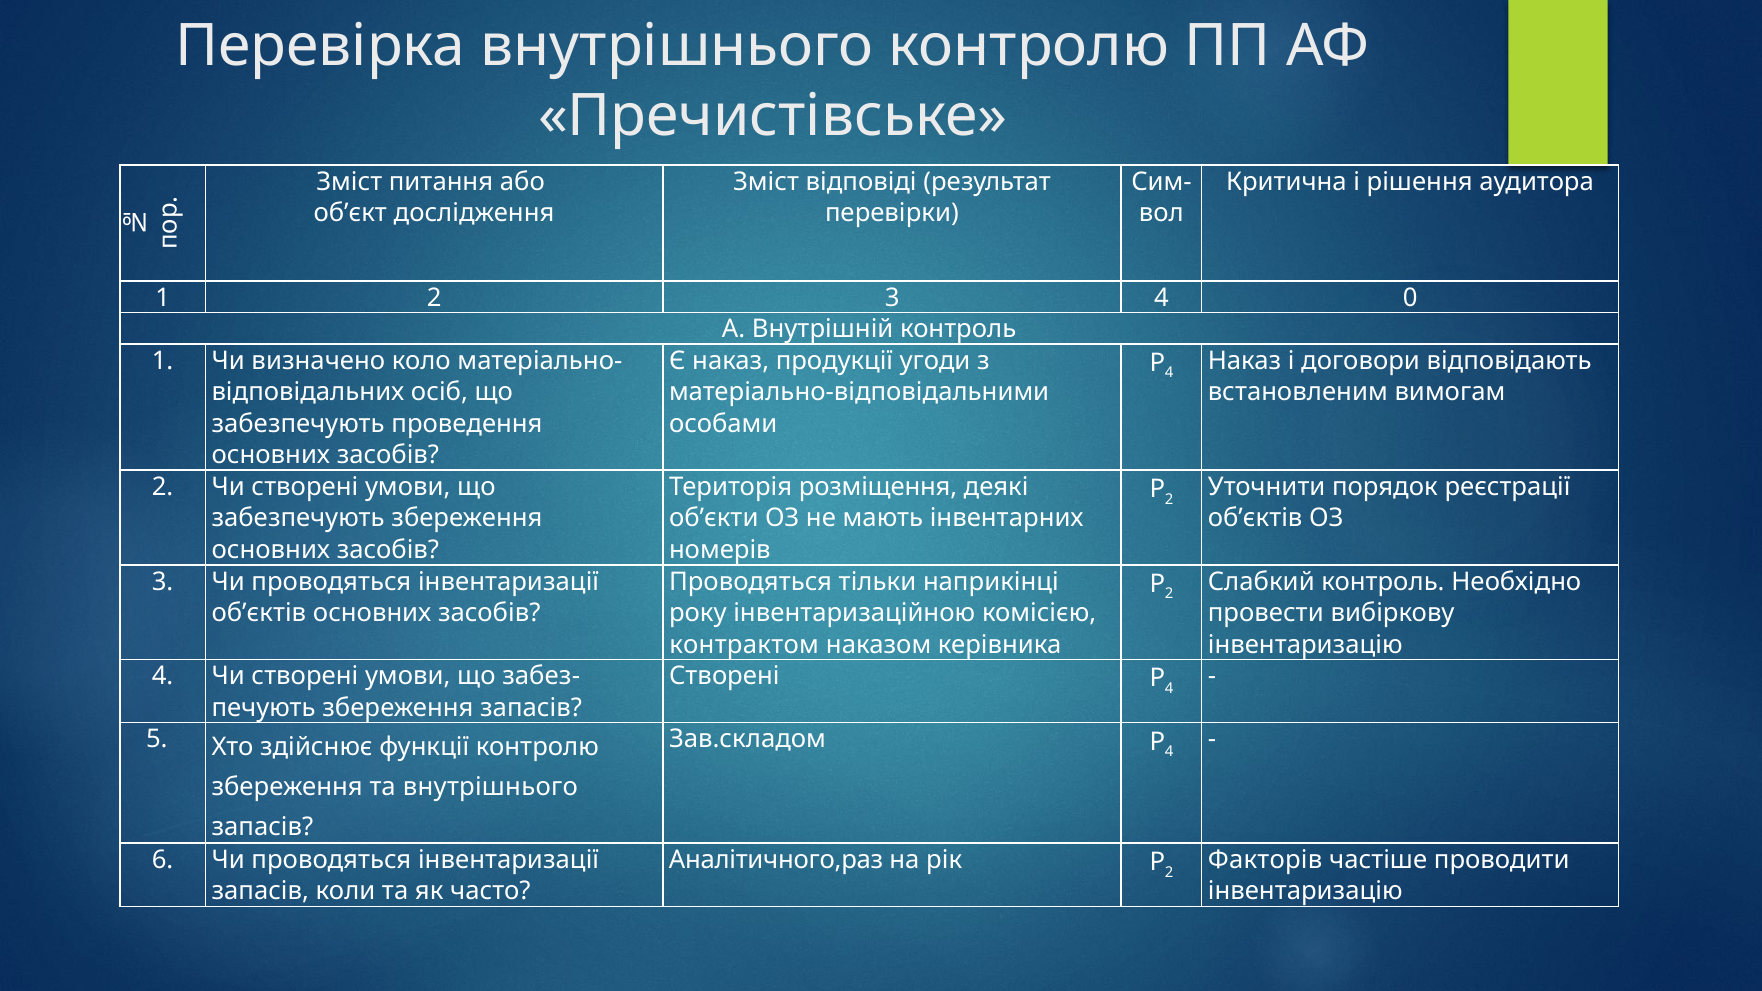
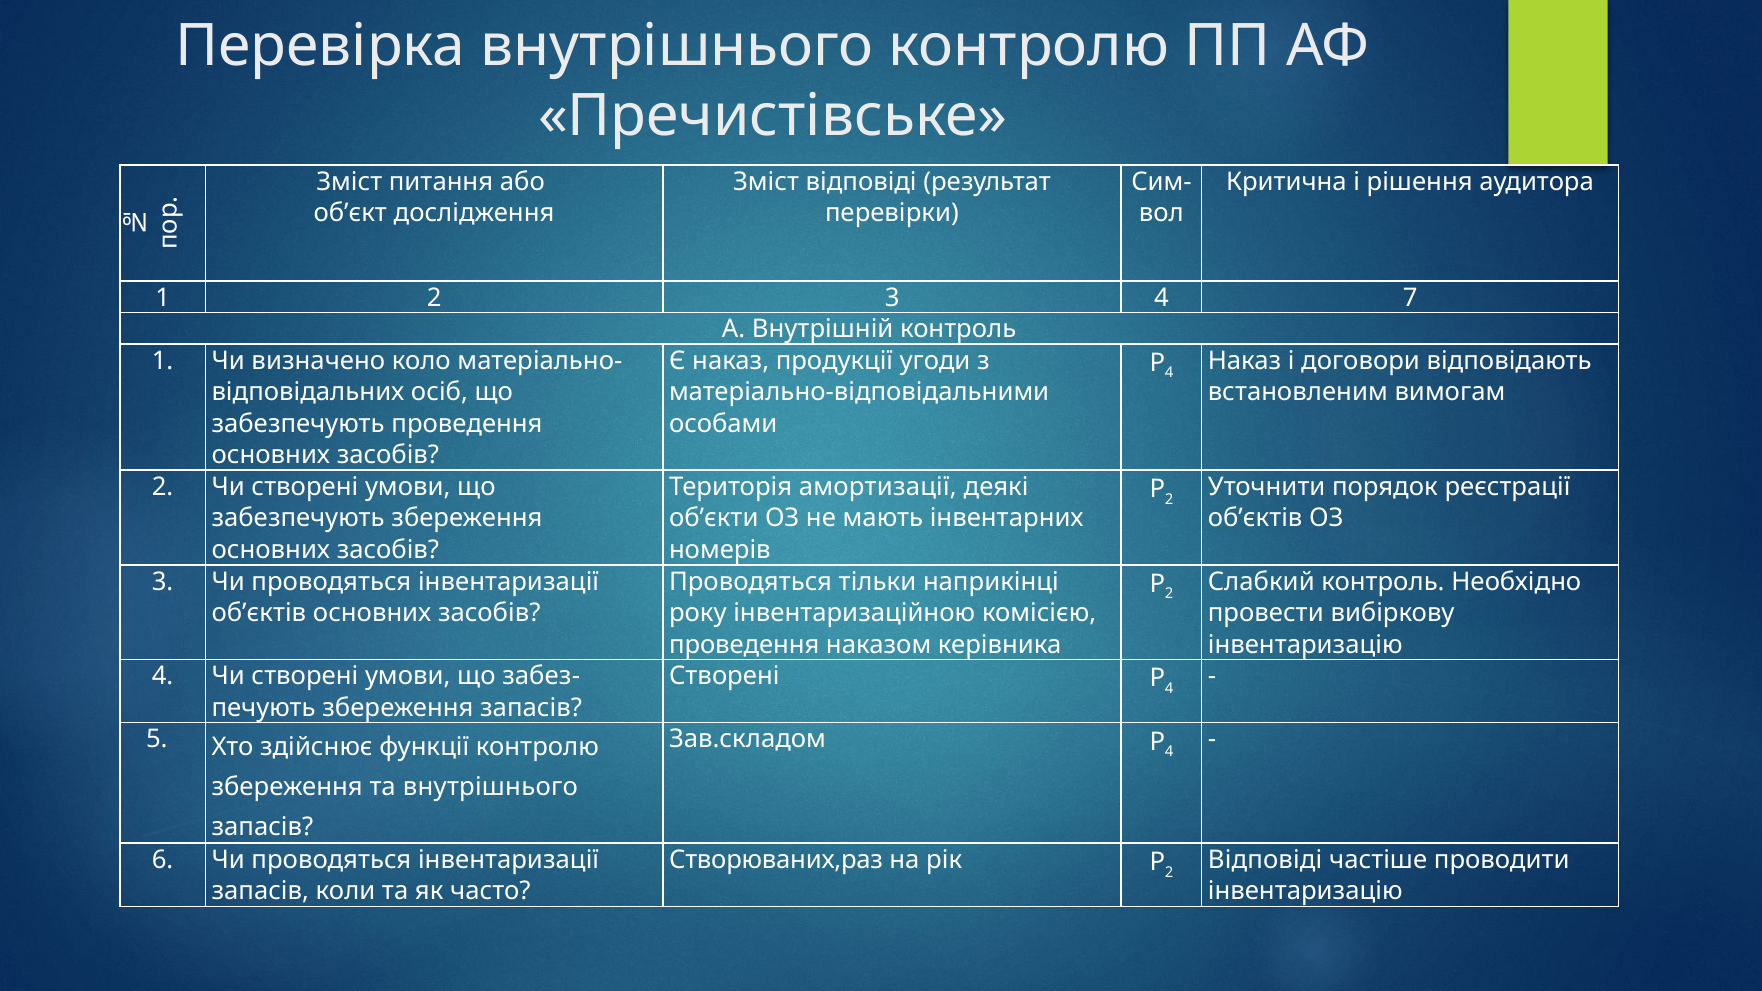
0: 0 -> 7 (1410, 298)
розміщення: розміщення -> амортизації (878, 487)
контрактом: контрактом -> проведення (744, 645)
Аналітичного,раз: Аналітичного,раз -> Створюваних,раз (776, 860)
2 Факторів: Факторів -> Відповіді (1265, 860)
